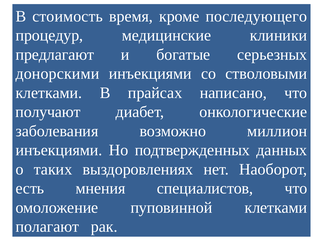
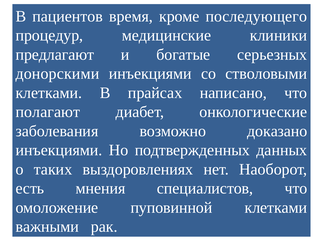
стоимость: стоимость -> пациентов (68, 16)
получают: получают -> полагают (48, 112)
миллион: миллион -> доказано (277, 131)
полагают: полагают -> важными (47, 226)
